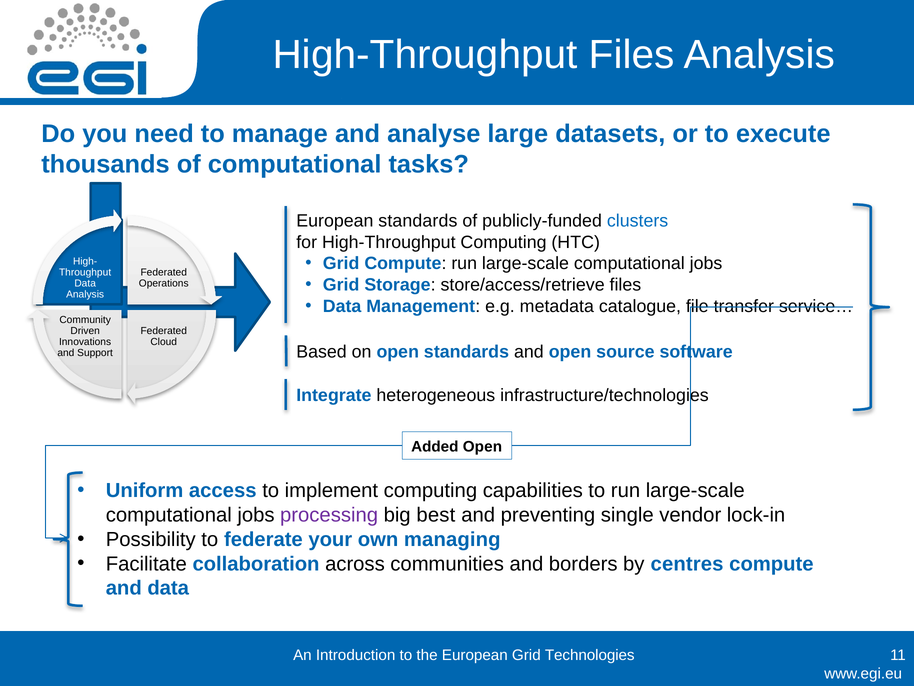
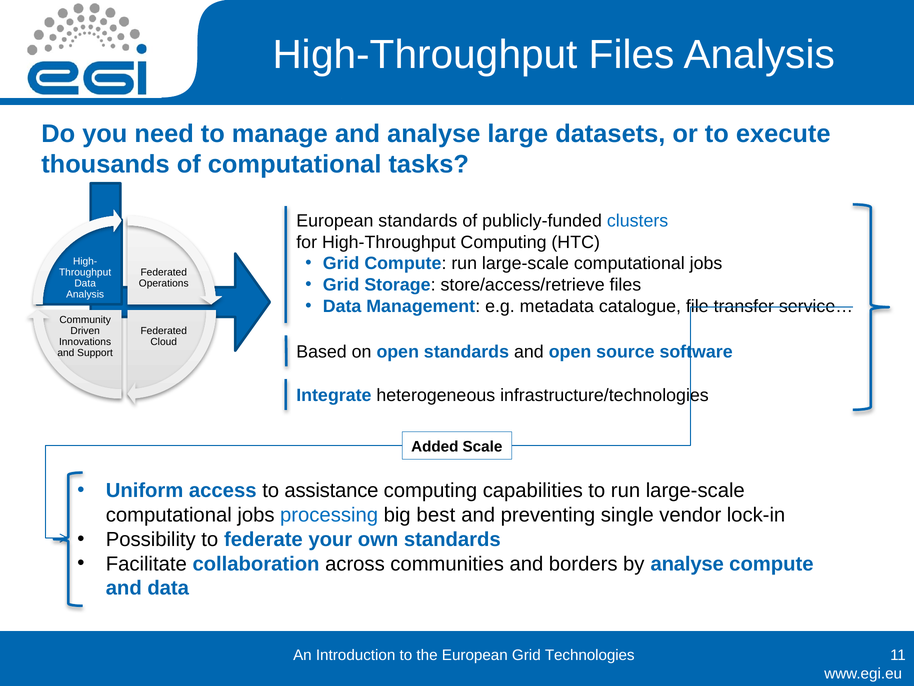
Added Open: Open -> Scale (482, 446)
implement: implement -> assistance (331, 490)
processing colour: purple -> blue (329, 515)
own managing: managing -> standards (452, 539)
by centres: centres -> analyse (687, 563)
